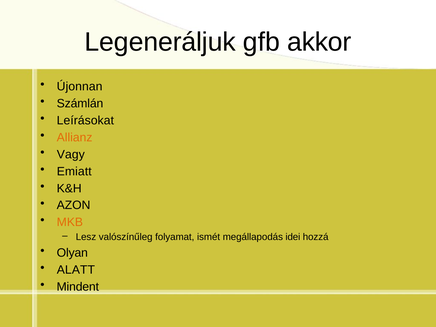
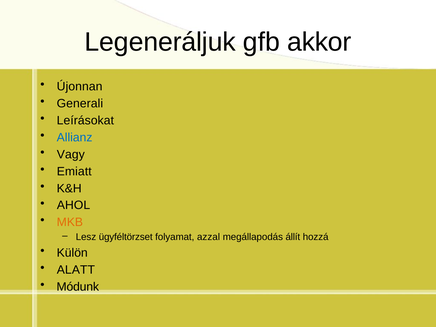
Számlán: Számlán -> Generali (80, 104)
Allianz colour: orange -> blue (75, 137)
AZON: AZON -> AHOL (74, 205)
valószínűleg: valószínűleg -> ügyféltörzset (126, 237)
ismét: ismét -> azzal (208, 237)
idei: idei -> állít (293, 237)
Olyan: Olyan -> Külön (72, 253)
Mindent: Mindent -> Módunk (78, 287)
